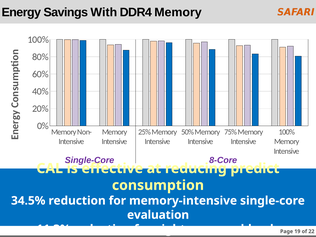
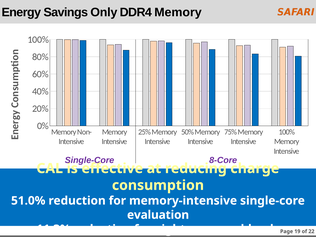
With: With -> Only (104, 12)
predict: predict -> charge (255, 168)
34.5%: 34.5% -> 51.0% (28, 201)
